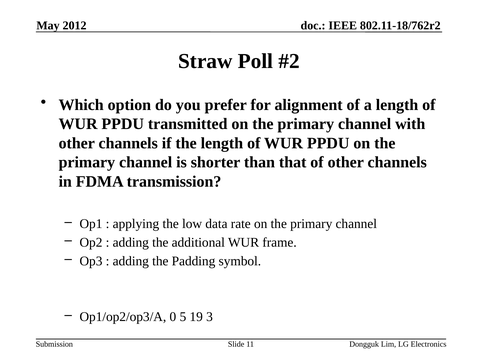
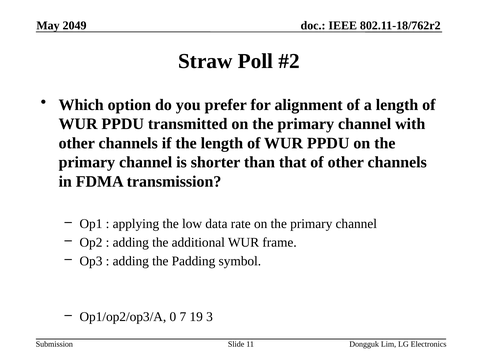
2012: 2012 -> 2049 (75, 26)
5: 5 -> 7 (183, 316)
